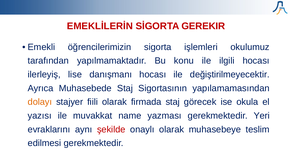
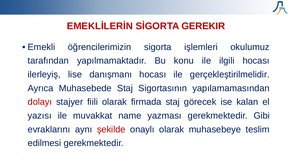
değiştirilmeyecektir: değiştirilmeyecektir -> gerçekleştirilmelidir (230, 75)
dolayı colour: orange -> red (40, 102)
okula: okula -> kalan (247, 102)
Yeri: Yeri -> Gibi (262, 116)
